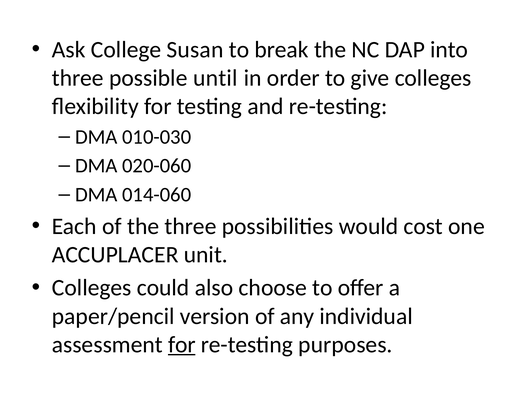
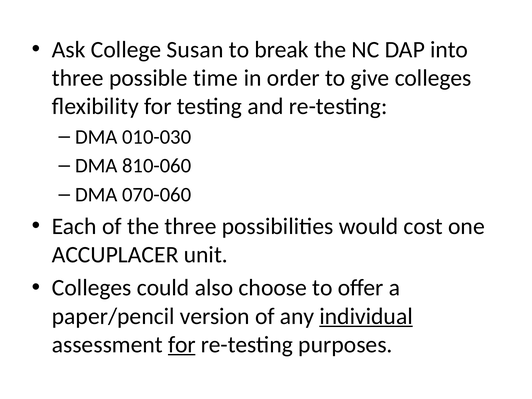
until: until -> time (215, 78)
020-060: 020-060 -> 810-060 (157, 166)
014-060: 014-060 -> 070-060 (157, 195)
individual underline: none -> present (366, 316)
